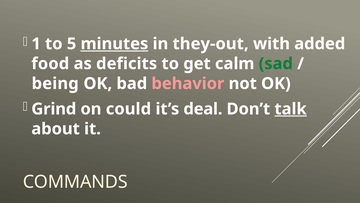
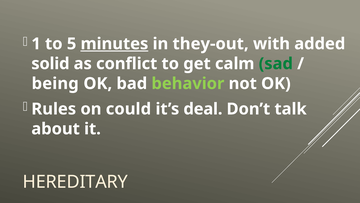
food: food -> solid (50, 64)
deficits: deficits -> conflict (127, 64)
behavior colour: pink -> light green (188, 83)
Grind: Grind -> Rules (54, 109)
talk underline: present -> none (291, 109)
COMMANDS: COMMANDS -> HEREDITARY (75, 181)
